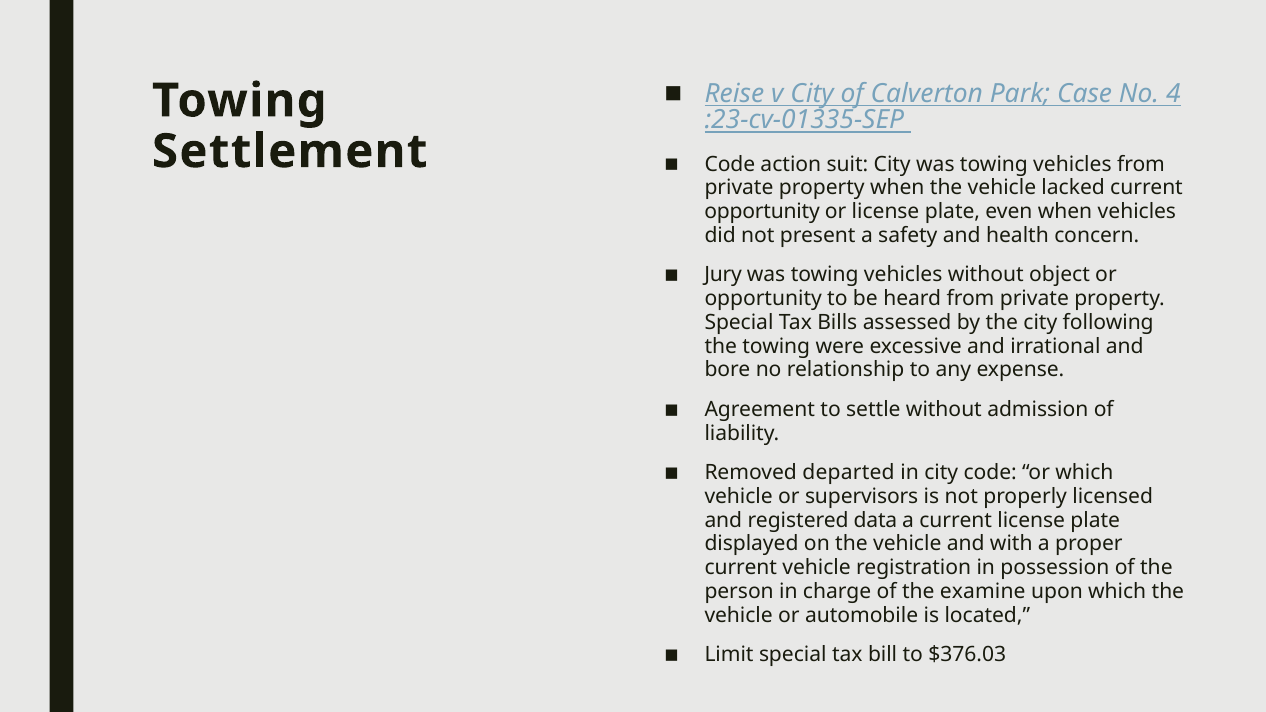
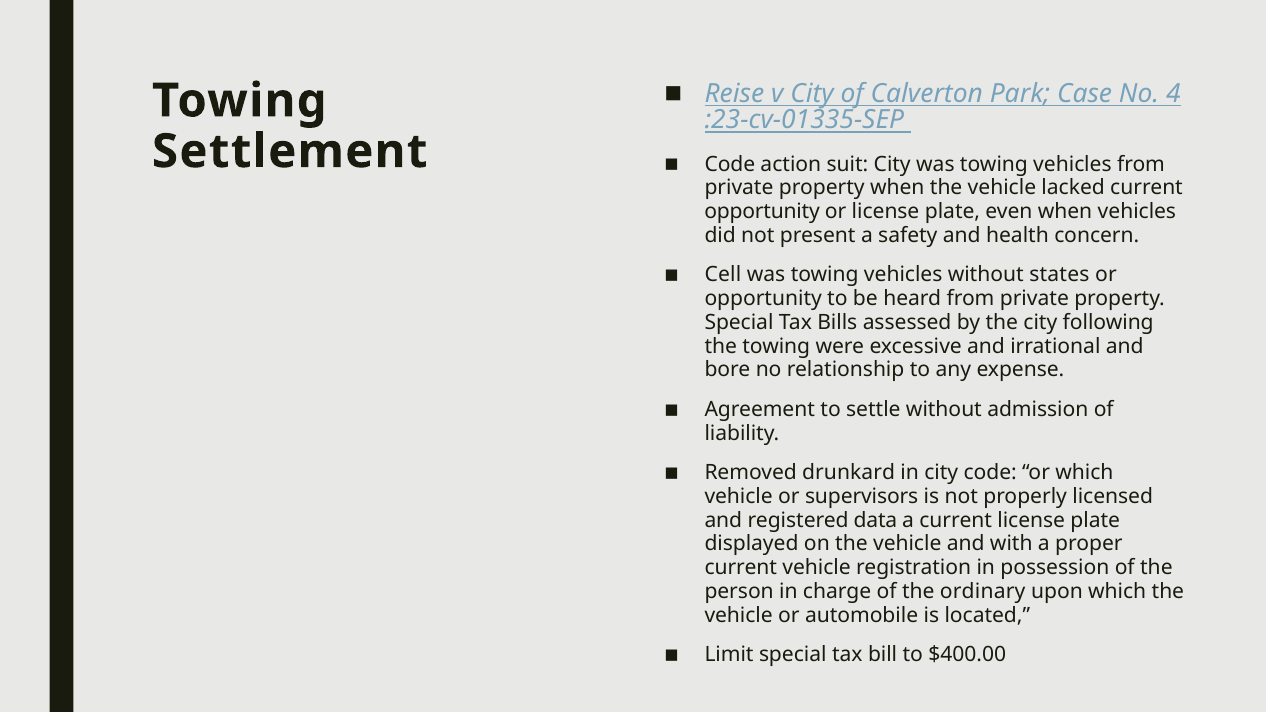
Jury: Jury -> Cell (723, 275)
object: object -> states (1059, 275)
departed: departed -> drunkard (849, 473)
examine: examine -> ordinary (983, 592)
$376.03: $376.03 -> $400.00 (967, 655)
